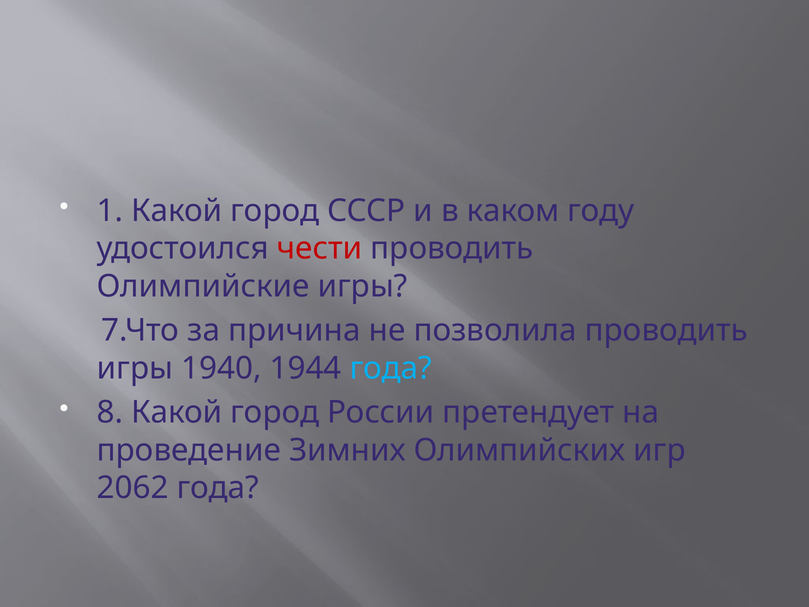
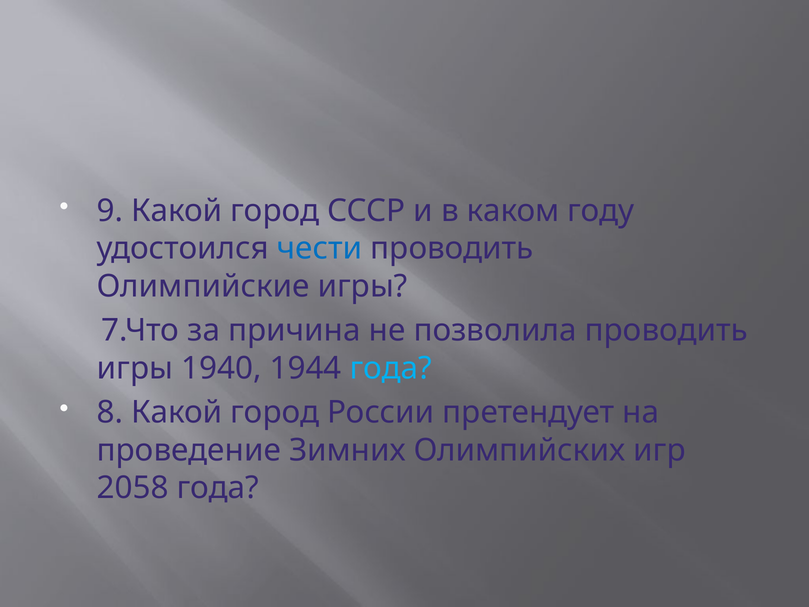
1: 1 -> 9 (110, 211)
чести colour: red -> blue (320, 248)
2062: 2062 -> 2058 (133, 488)
